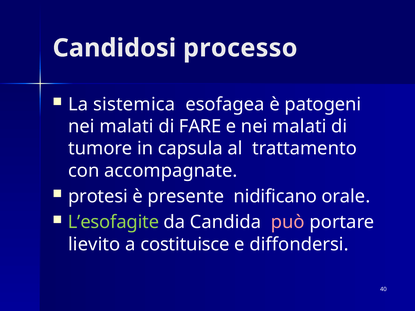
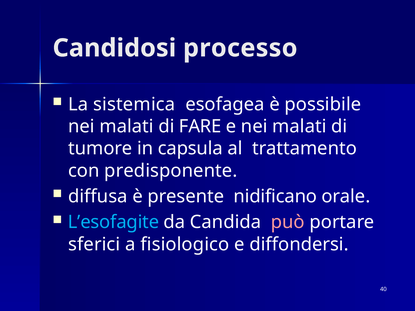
patogeni: patogeni -> possibile (323, 104)
accompagnate: accompagnate -> predisponente (171, 171)
protesi: protesi -> diffusa (98, 197)
L’esofagite colour: light green -> light blue (113, 222)
lievito: lievito -> sferici (94, 245)
costituisce: costituisce -> fisiologico (185, 245)
